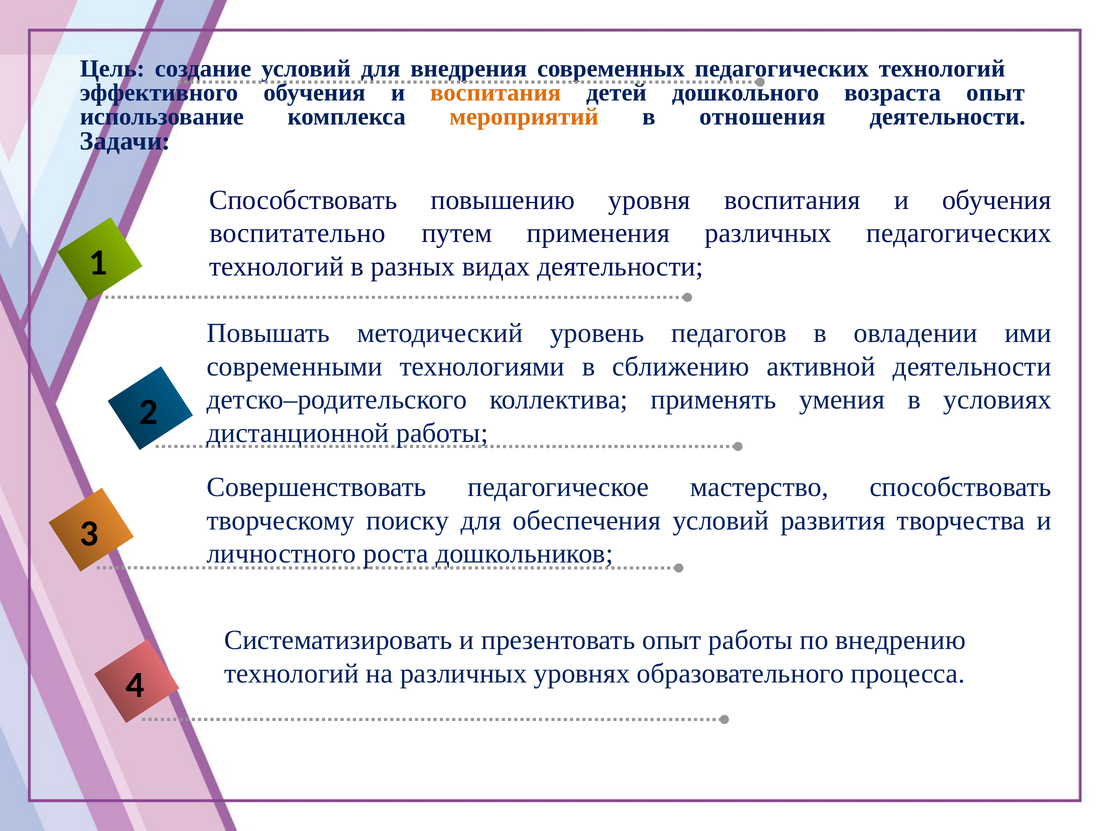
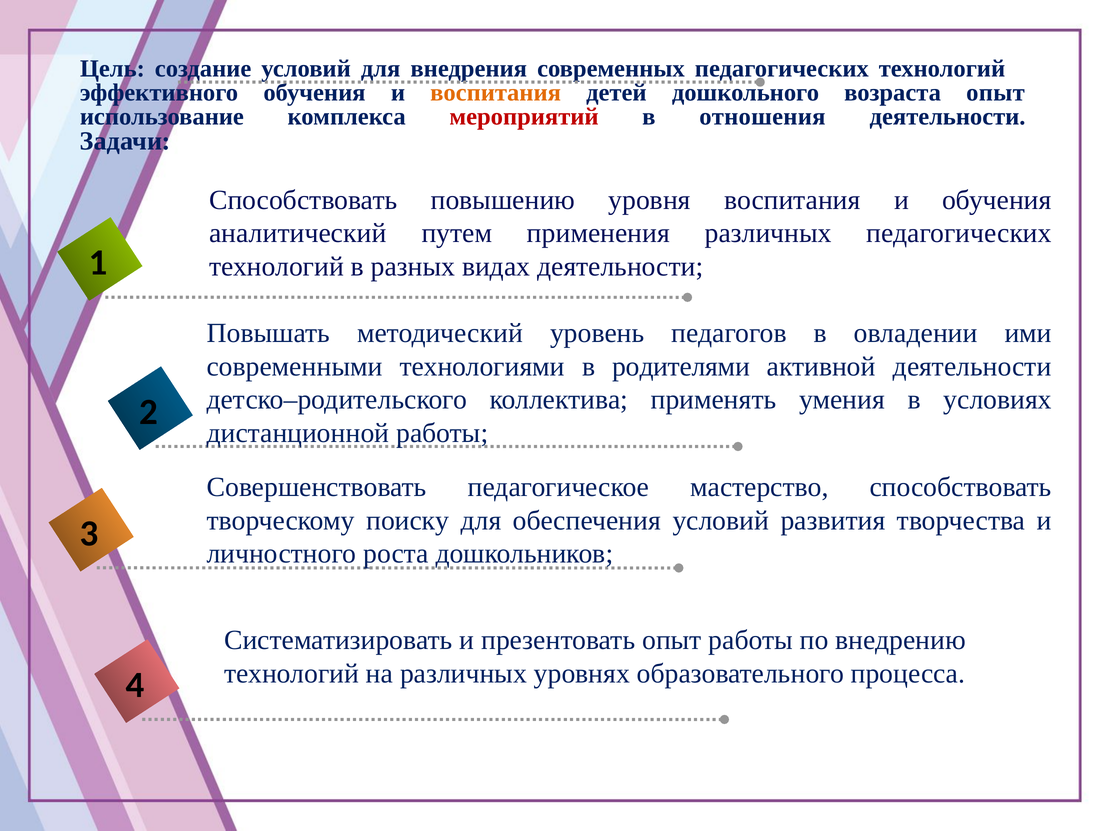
мероприятий colour: orange -> red (524, 117)
воспитательно: воспитательно -> аналитический (298, 233)
сближению: сближению -> родителями (681, 367)
